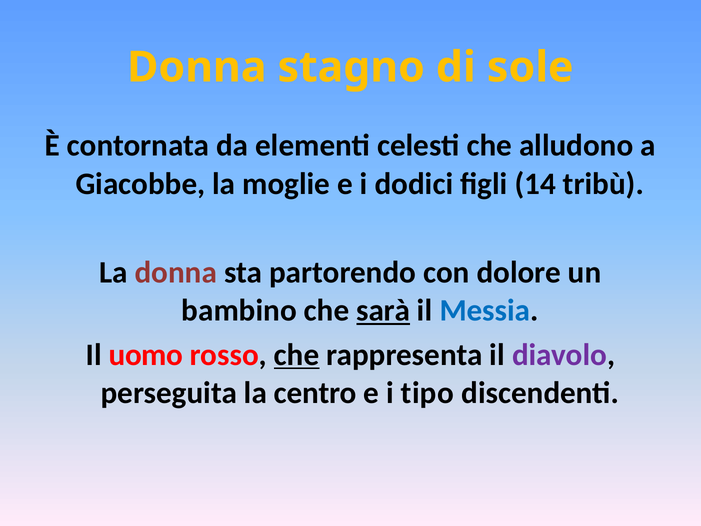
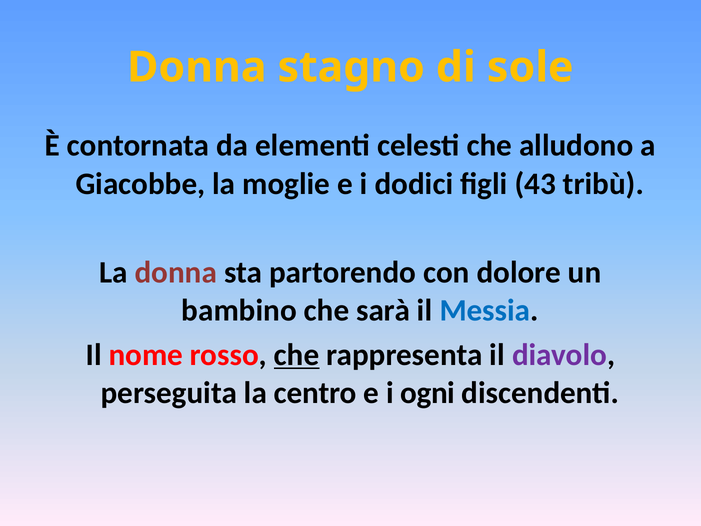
14: 14 -> 43 (535, 184)
sarà underline: present -> none (383, 310)
uomo: uomo -> nome (146, 355)
tipo: tipo -> ogni (428, 393)
